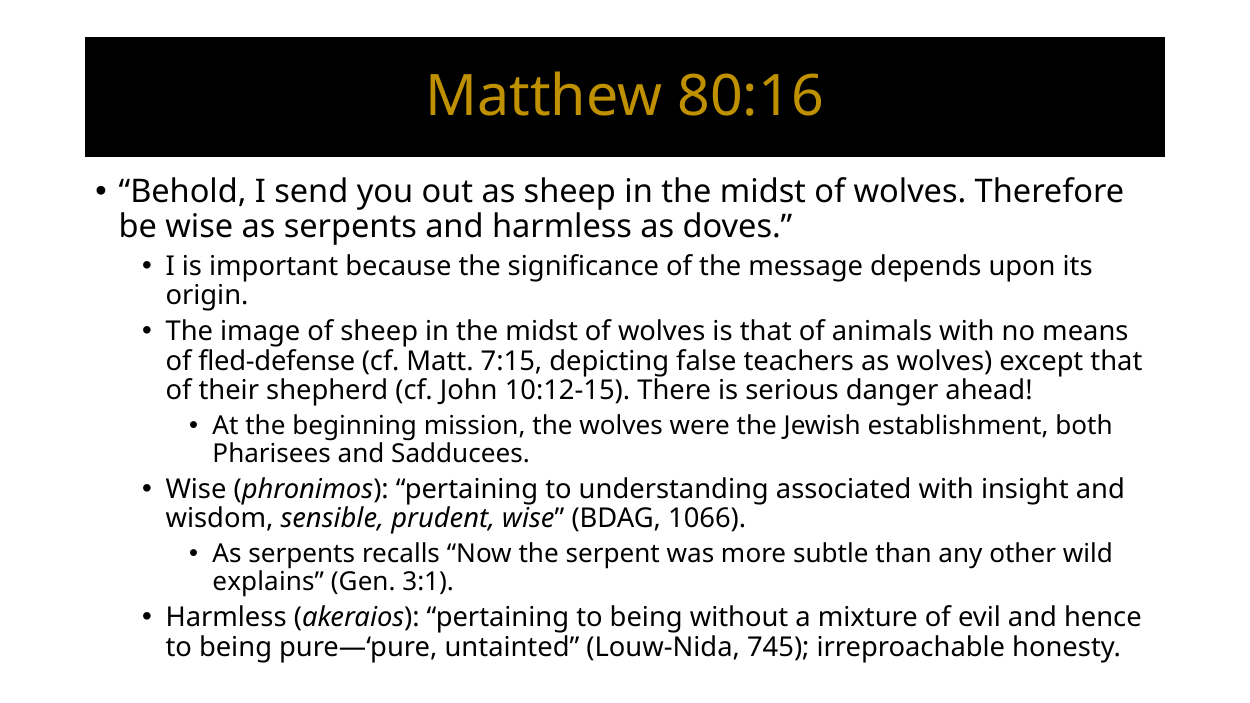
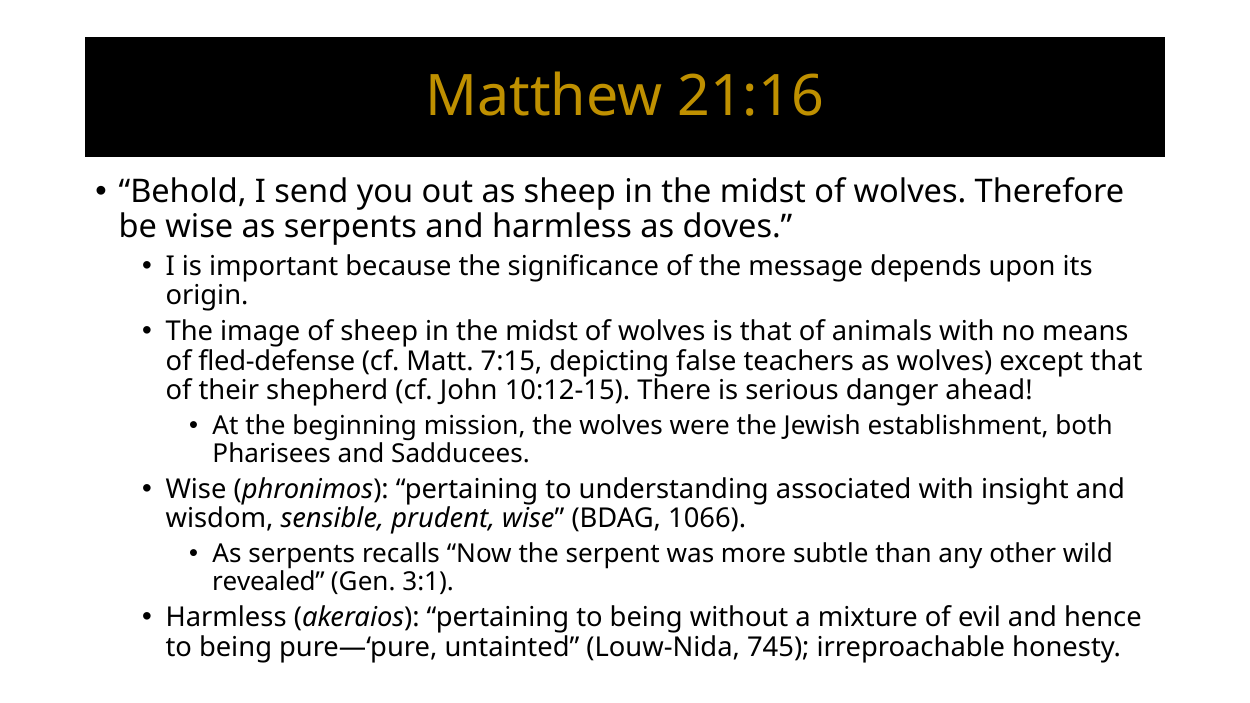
80:16: 80:16 -> 21:16 (751, 97)
explains: explains -> revealed (268, 582)
